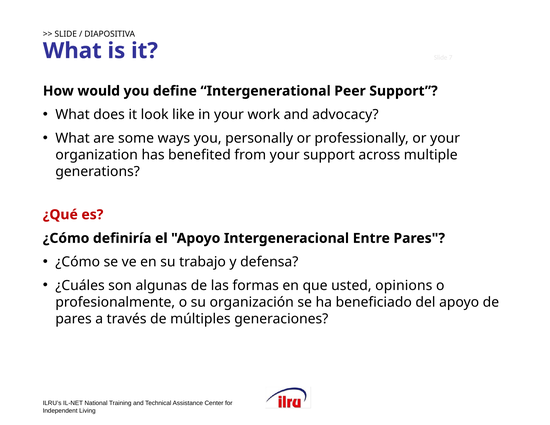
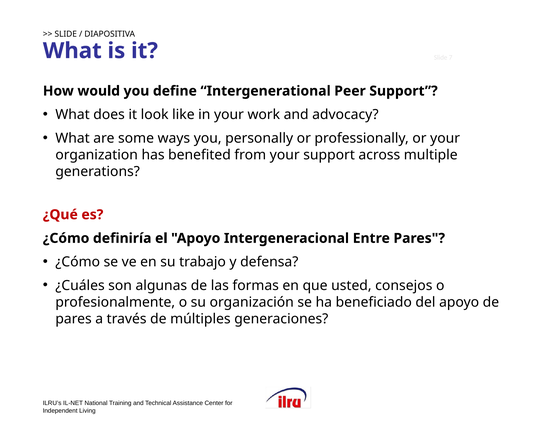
opinions: opinions -> consejos (404, 286)
